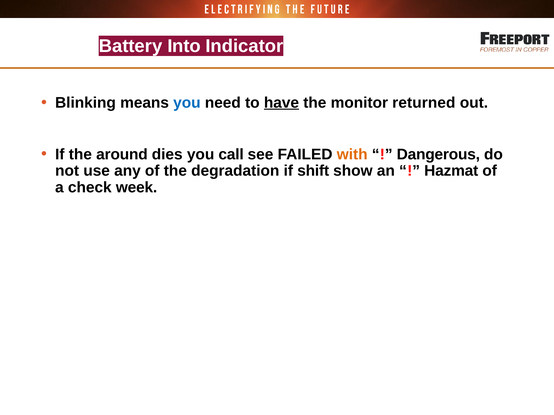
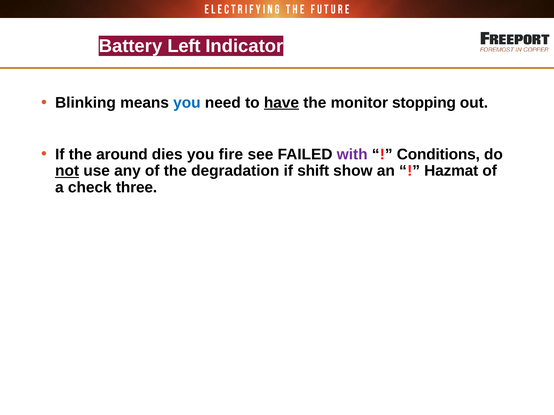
Into: Into -> Left (184, 46)
returned: returned -> stopping (424, 103)
call: call -> fire (231, 154)
with colour: orange -> purple (352, 154)
Dangerous: Dangerous -> Conditions (438, 154)
not underline: none -> present (67, 171)
week: week -> three (137, 188)
